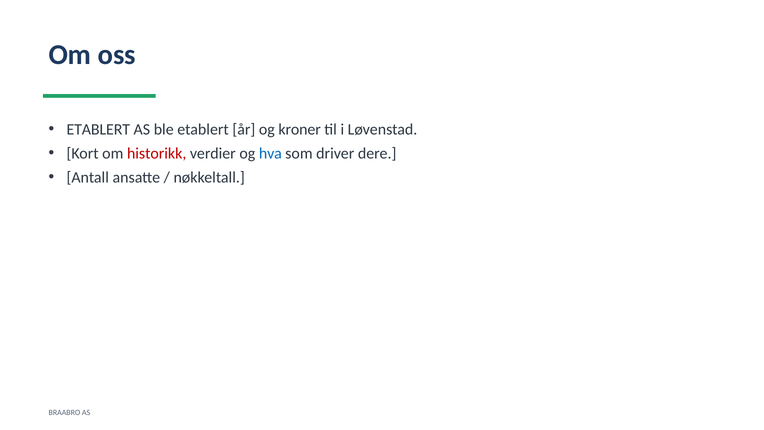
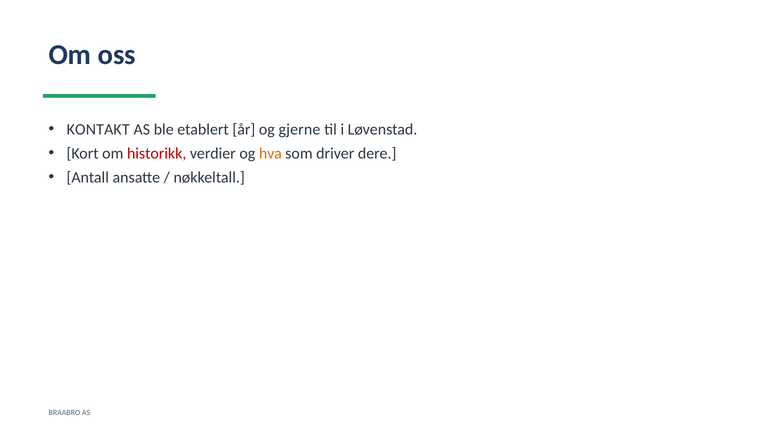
ETABLERT: ETABLERT -> KONTAKT (98, 129)
kroner: kroner -> gjerne (299, 129)
hva colour: blue -> orange (270, 153)
